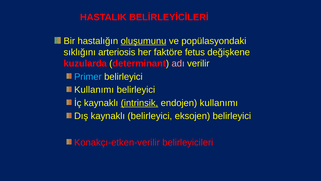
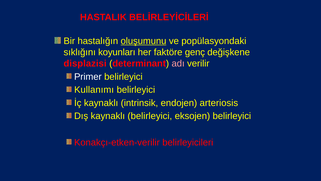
arteriosis: arteriosis -> koyunları (117, 52)
fetus: fetus -> genç (195, 52)
kuzularda: kuzularda -> displazisi (85, 63)
Primer colour: light blue -> white (88, 76)
intrinsik underline: present -> none (139, 103)
endojen kullanımı: kullanımı -> arteriosis (219, 103)
